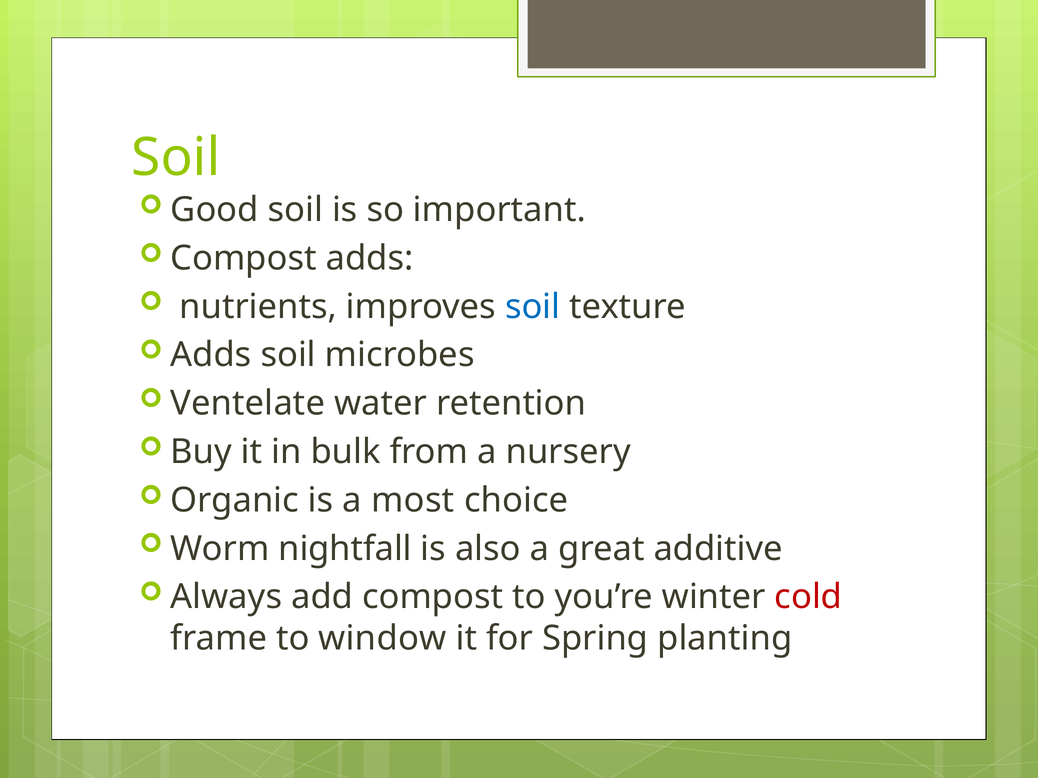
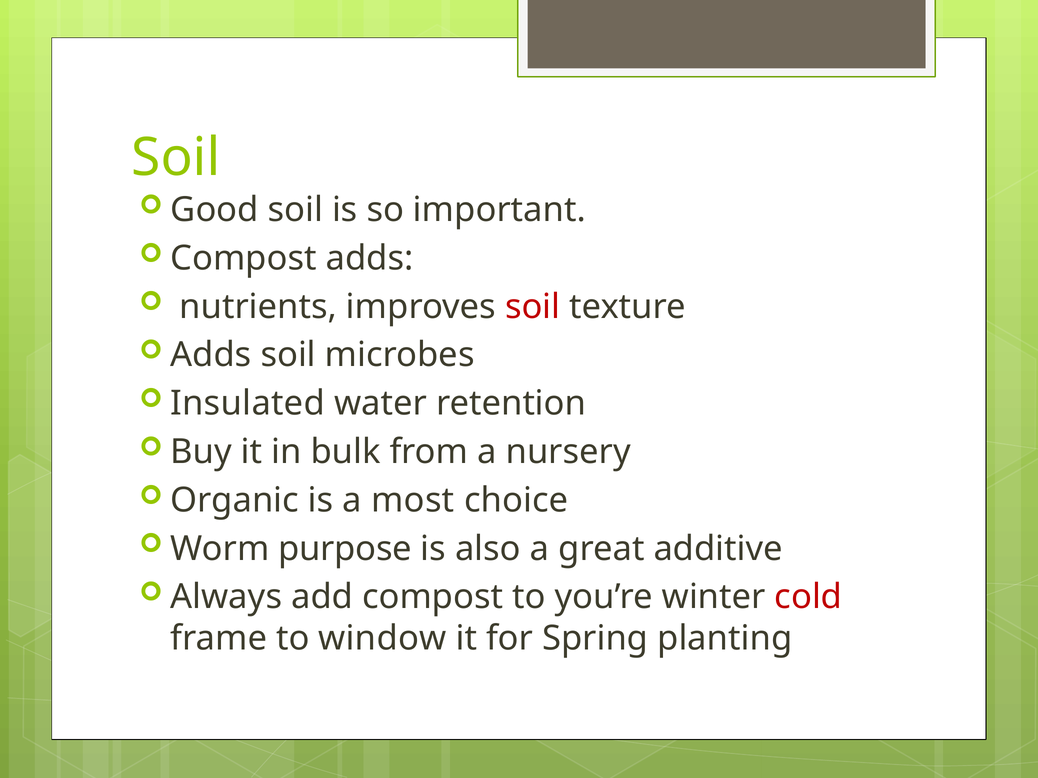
soil colour: blue -> red (533, 307)
Ventelate: Ventelate -> Insulated (248, 404)
nightfall: nightfall -> purpose (345, 549)
